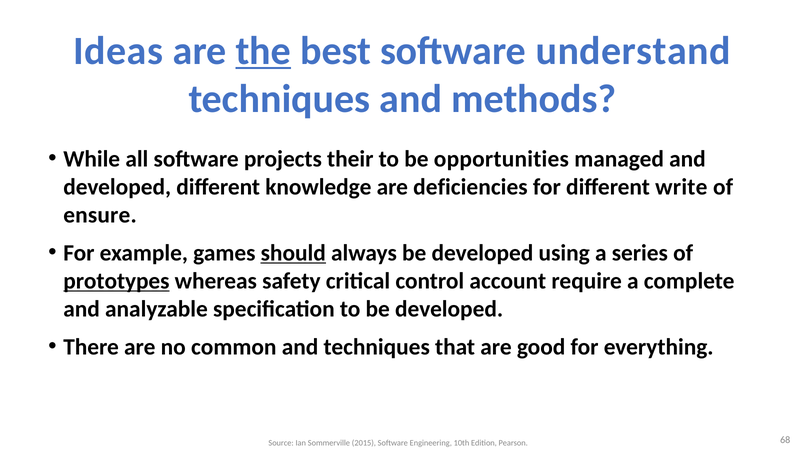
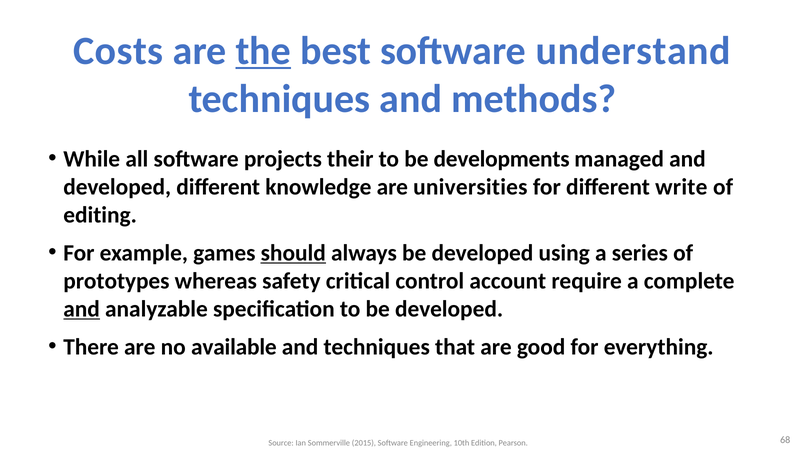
Ideas: Ideas -> Costs (118, 51)
opportunities: opportunities -> developments (502, 159)
deficiencies: deficiencies -> universities (470, 187)
ensure: ensure -> editing (100, 215)
prototypes underline: present -> none (116, 281)
and underline: none -> present (82, 309)
common: common -> available (234, 347)
